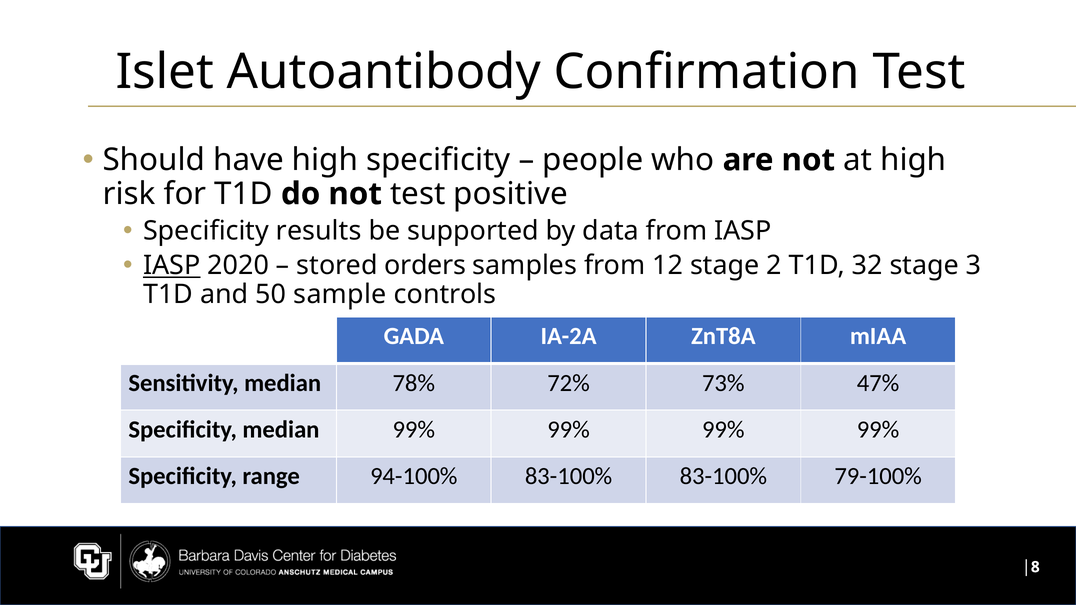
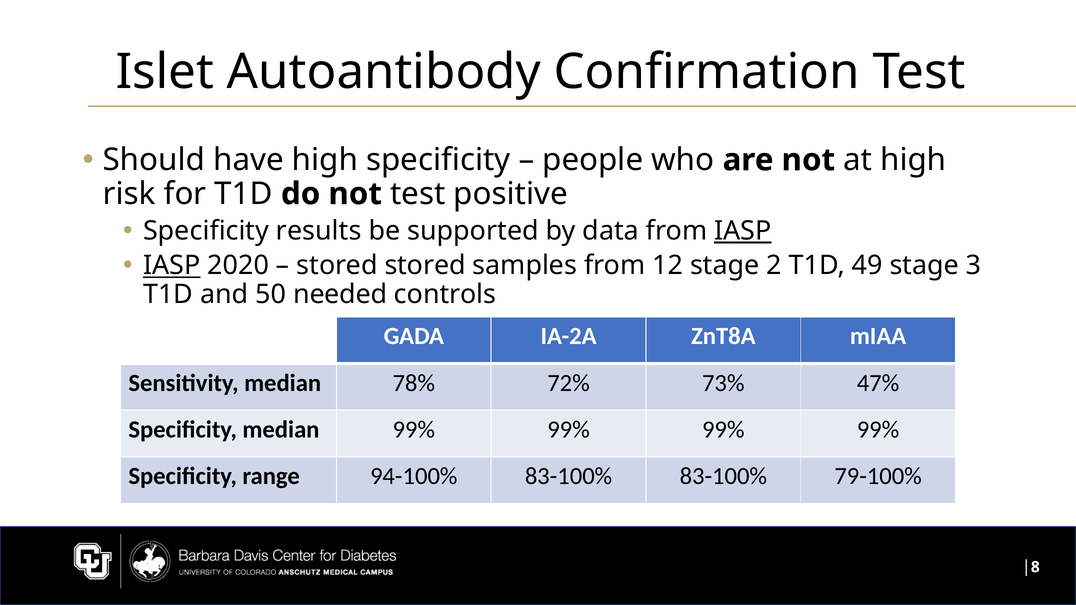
IASP underline: none -> present (743, 231)
stored orders: orders -> stored (425, 266)
32: 32 -> 49 (867, 266)
sample: sample -> needed (340, 295)
